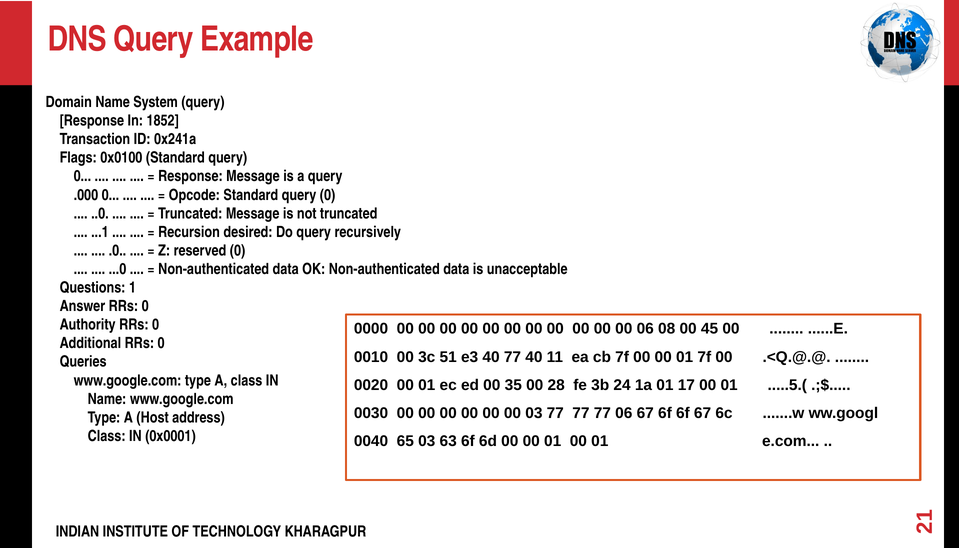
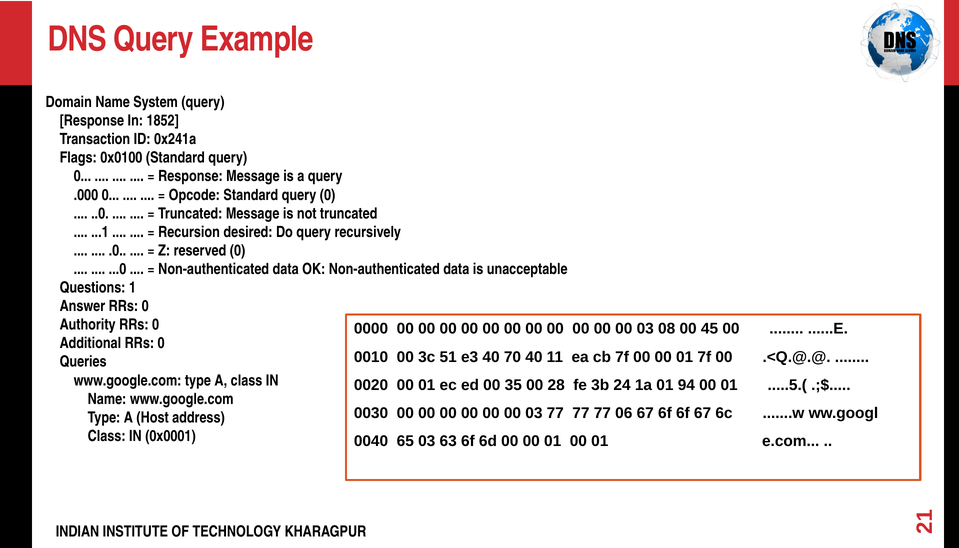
06: 06 -> 03 (645, 329)
40 77: 77 -> 70 (512, 357)
17: 17 -> 94 (686, 385)
